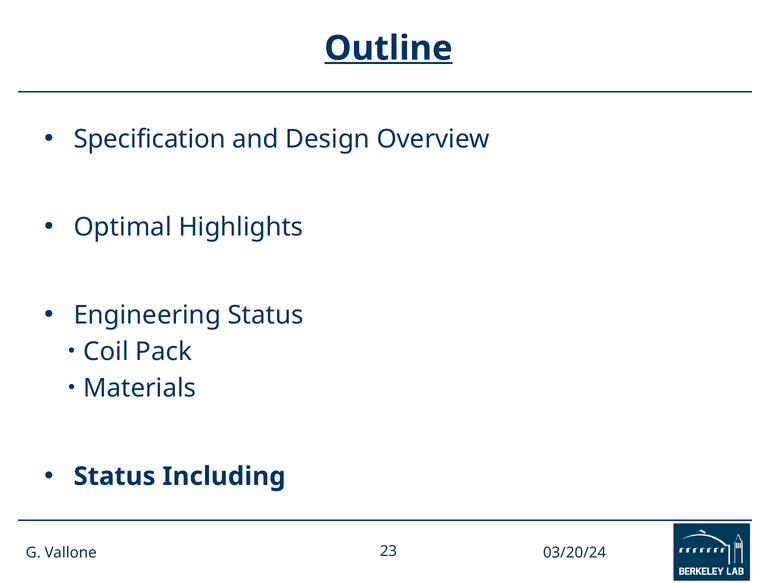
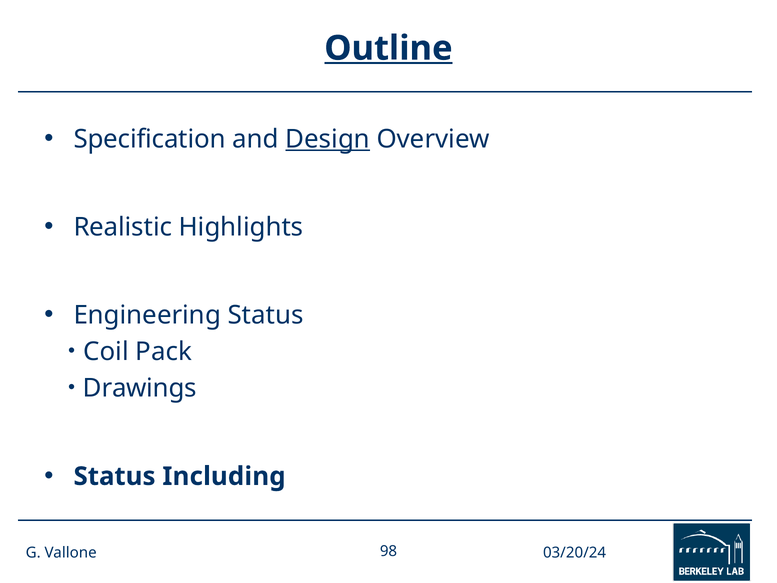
Design underline: none -> present (328, 139)
Optimal: Optimal -> Realistic (123, 227)
Materials: Materials -> Drawings (140, 388)
23: 23 -> 98 (389, 551)
